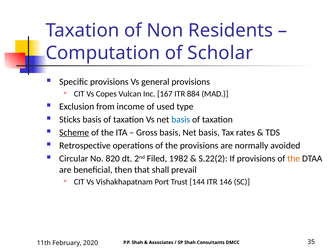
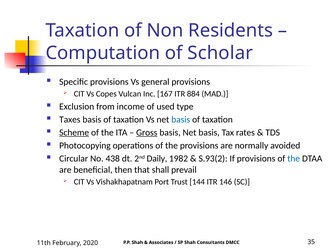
Sticks: Sticks -> Taxes (70, 120)
Gross underline: none -> present (147, 133)
Retrospective: Retrospective -> Photocopying (85, 146)
820: 820 -> 438 (113, 159)
Filed: Filed -> Daily (157, 159)
S.22(2: S.22(2 -> S.93(2 (213, 159)
the colour: orange -> blue (294, 159)
